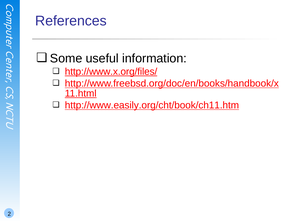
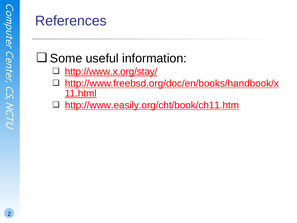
http://www.x.org/files/: http://www.x.org/files/ -> http://www.x.org/stay/ (111, 71)
